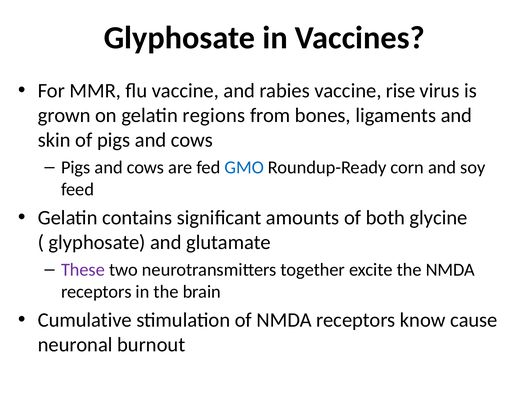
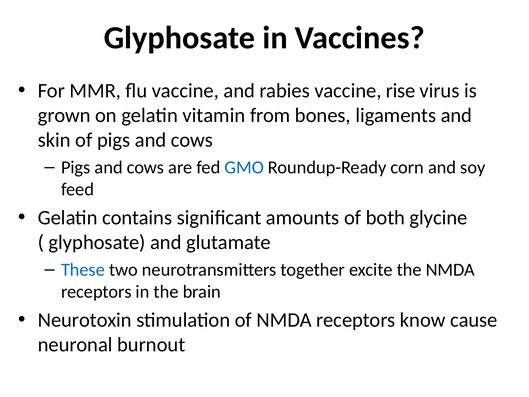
regions: regions -> vitamin (214, 115)
These colour: purple -> blue (83, 270)
Cumulative: Cumulative -> Neurotoxin (85, 320)
